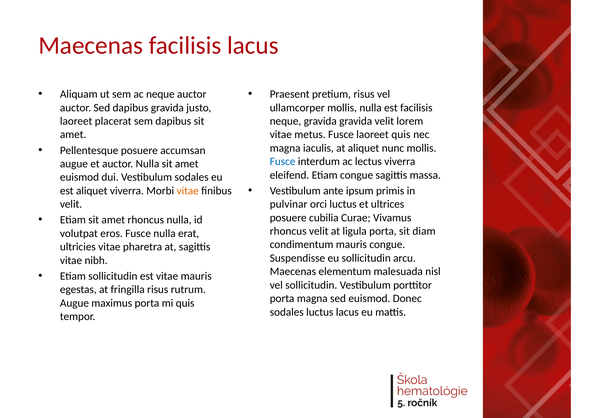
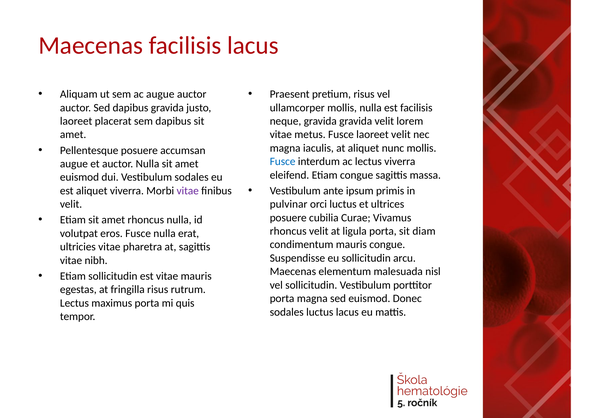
ac neque: neque -> augue (160, 94)
laoreet quis: quis -> velit (401, 134)
vitae colour: orange -> purple (188, 190)
Augue: Augue -> Lectus (74, 303)
